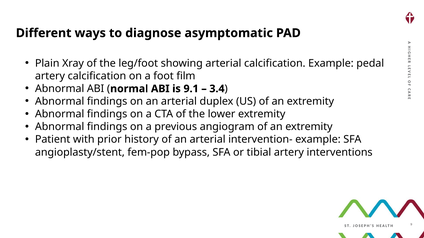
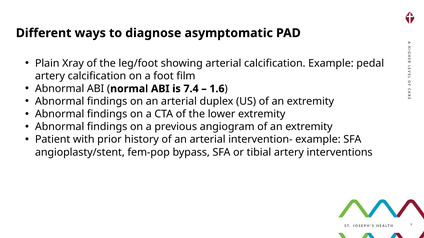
9.1: 9.1 -> 7.4 (191, 89)
3.4: 3.4 -> 1.6 (217, 89)
